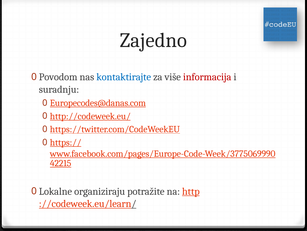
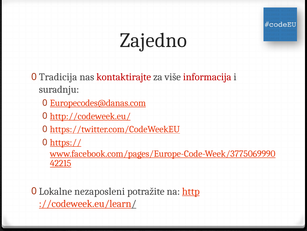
Povodom: Povodom -> Tradicija (58, 77)
kontaktirajte colour: blue -> red (124, 77)
organiziraju: organiziraju -> nezaposleni (100, 191)
